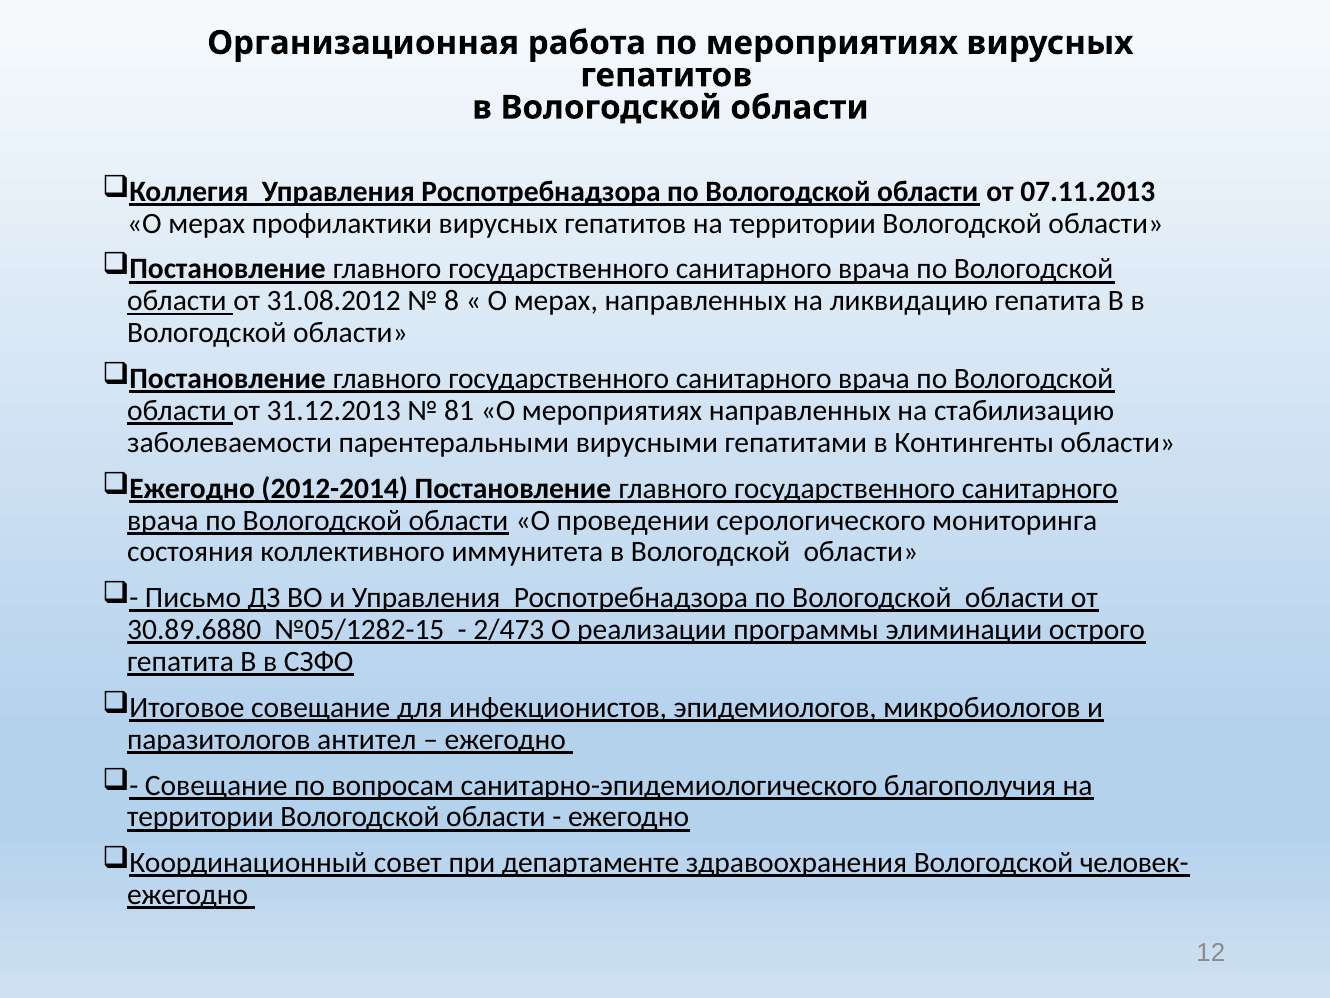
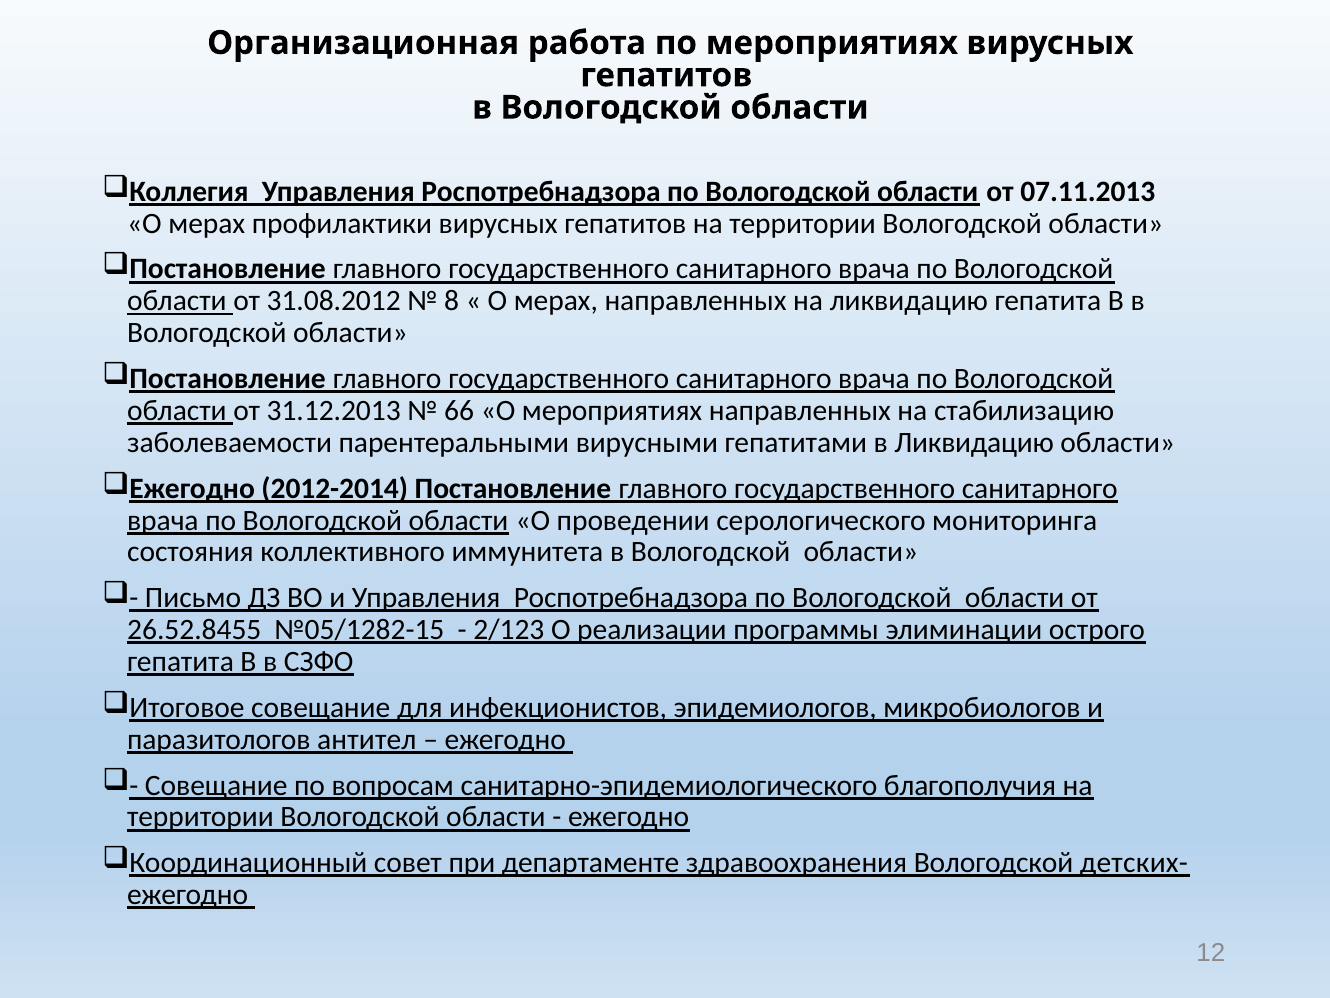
81: 81 -> 66 (459, 411)
в Контингенты: Контингенты -> Ликвидацию (974, 442)
30.89.6880: 30.89.6880 -> 26.52.8455 (194, 630)
2/473: 2/473 -> 2/123 (509, 630)
человек-: человек- -> детских- (1134, 863)
